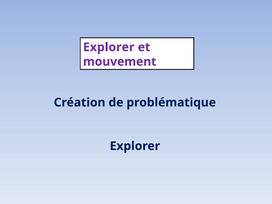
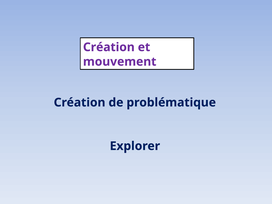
Explorer: Explorer -> Création (109, 47)
